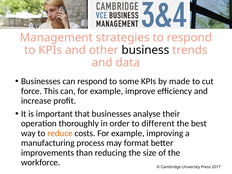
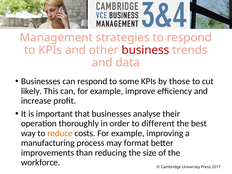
business colour: black -> red (145, 50)
made: made -> those (180, 81)
force: force -> likely (31, 91)
